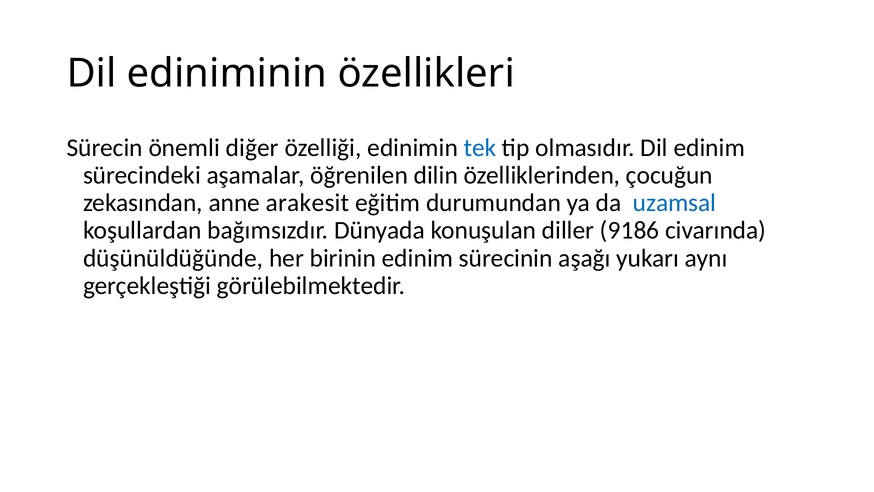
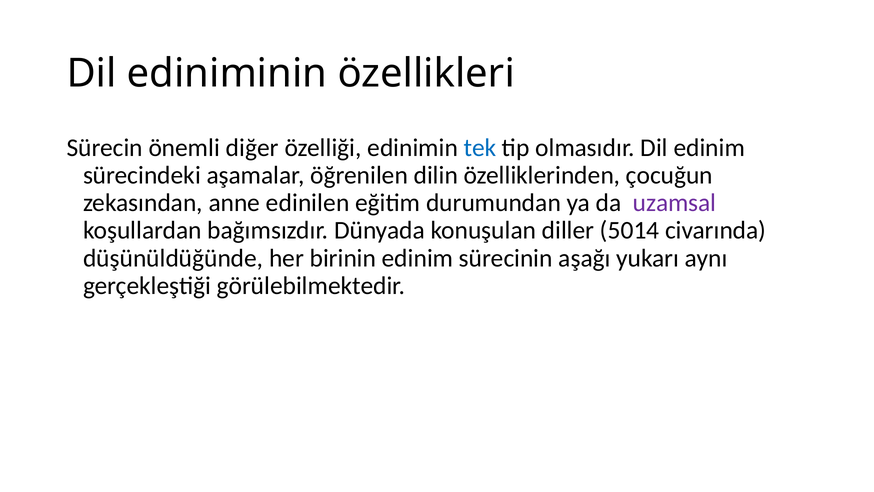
arakesit: arakesit -> edinilen (308, 203)
uzamsal colour: blue -> purple (675, 203)
9186: 9186 -> 5014 (630, 230)
